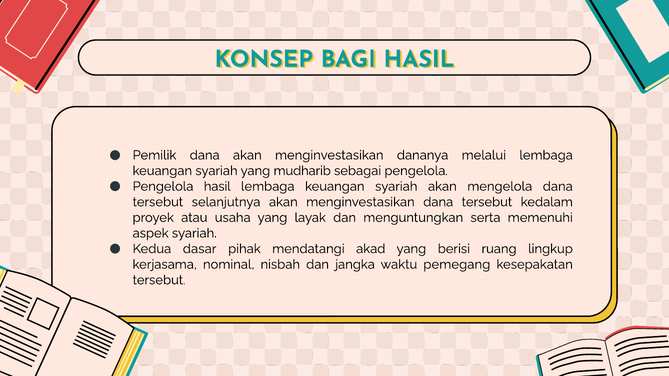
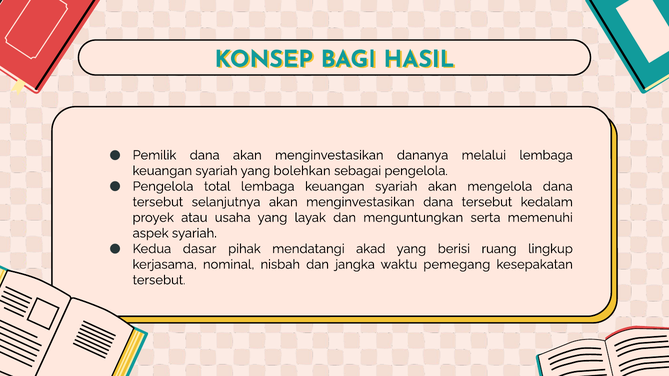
mudharib: mudharib -> bolehkan (302, 171)
Pengelola hasil: hasil -> total (217, 187)
